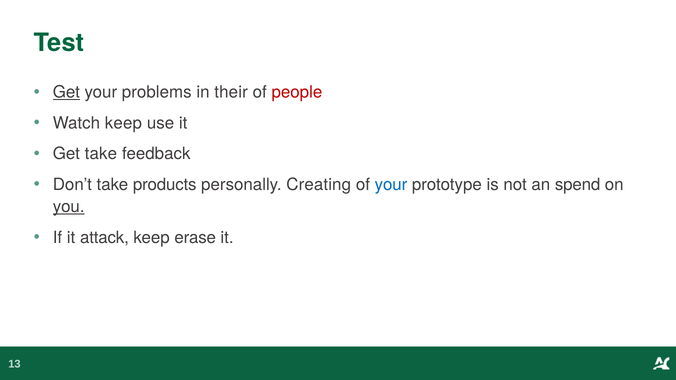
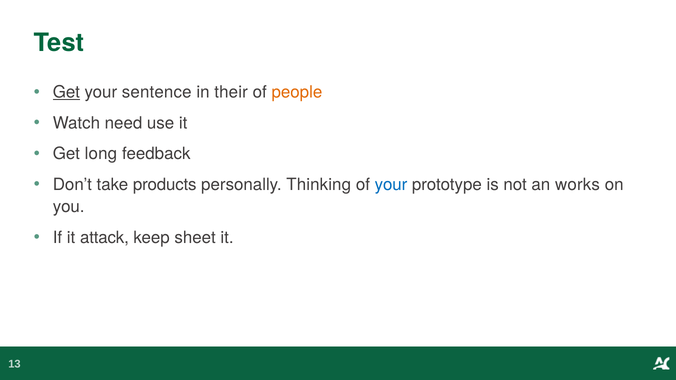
problems: problems -> sentence (157, 92)
people colour: red -> orange (297, 92)
Watch keep: keep -> need (124, 123)
Get take: take -> long (101, 154)
Creating: Creating -> Thinking (319, 185)
spend: spend -> works (577, 185)
you underline: present -> none (69, 207)
erase: erase -> sheet (195, 238)
